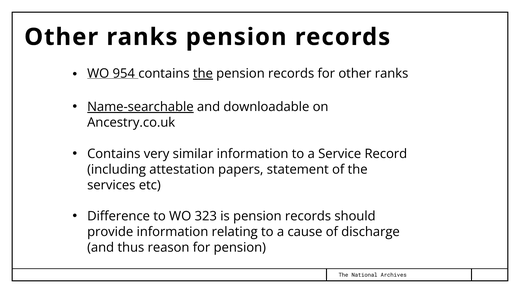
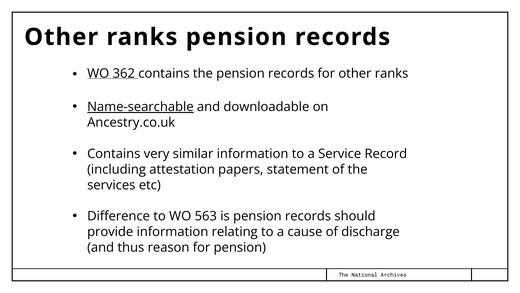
954: 954 -> 362 (124, 73)
the underline: present -> none (203, 73)
323: 323 -> 563 (206, 216)
